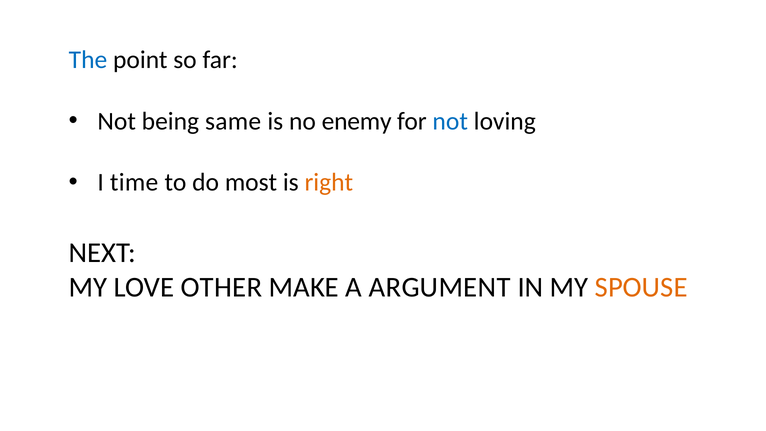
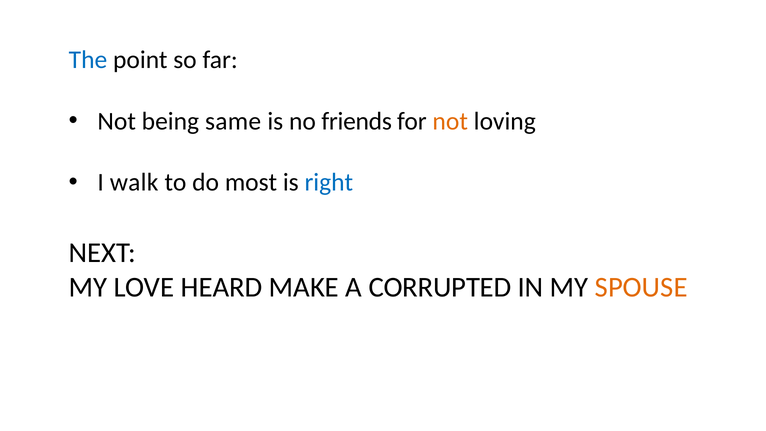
enemy: enemy -> friends (357, 121)
not colour: blue -> orange (450, 121)
time: time -> walk (134, 182)
right colour: orange -> blue (329, 182)
OTHER: OTHER -> HEARD (222, 287)
ARGUMENT: ARGUMENT -> CORRUPTED (440, 287)
